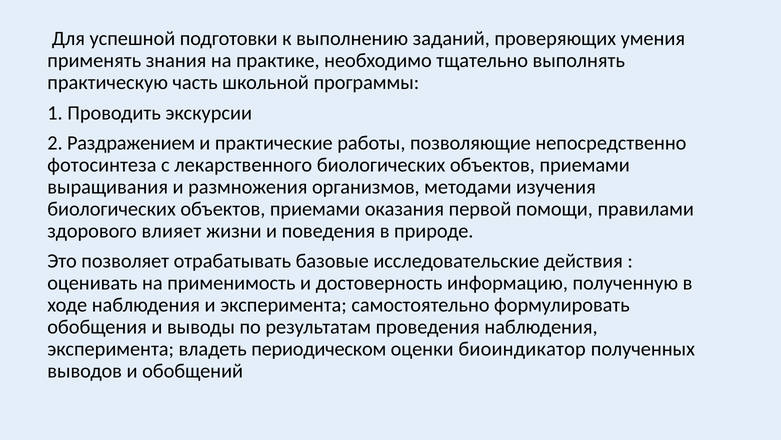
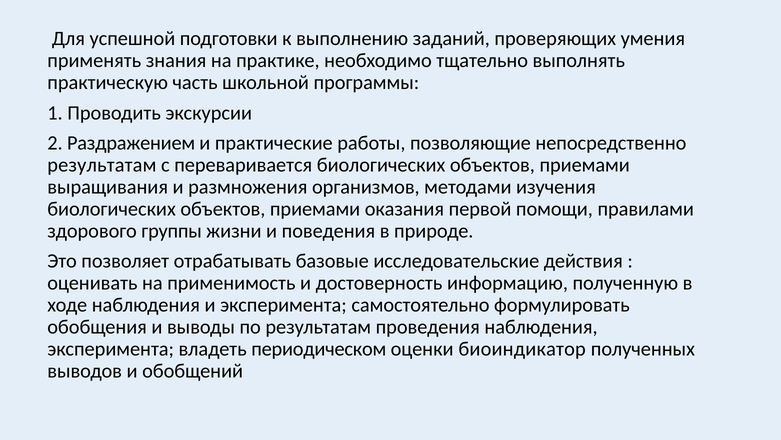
фотосинтеза: фотосинтеза -> результатам (102, 165)
лекарственного: лекарственного -> переваривается (243, 165)
влияет: влияет -> группы (172, 231)
